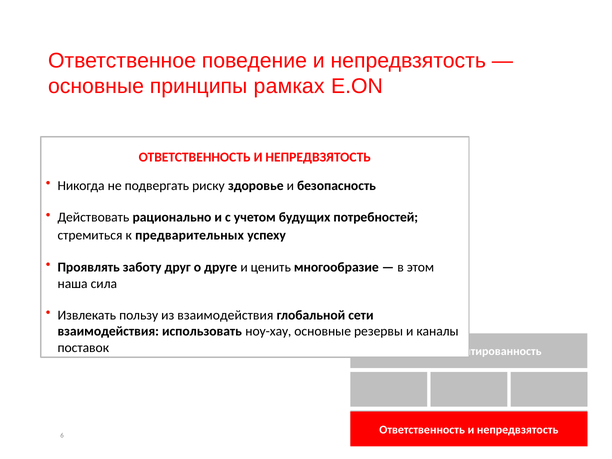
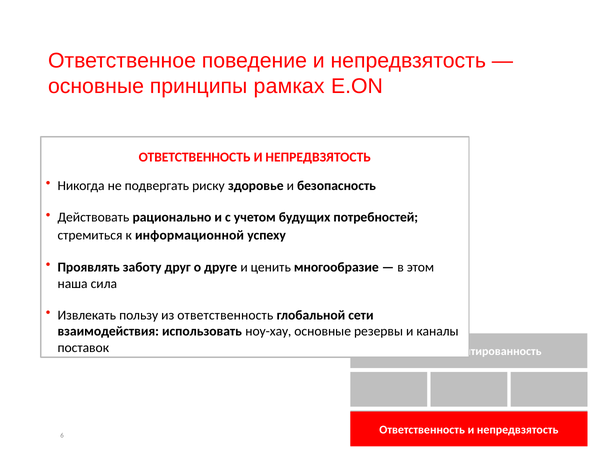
предварительных: предварительных -> информационной (190, 235)
из взаимодействия: взаимодействия -> ответственность (225, 315)
